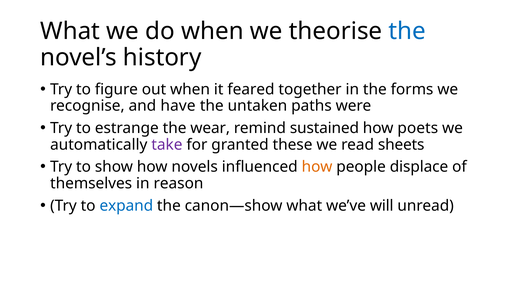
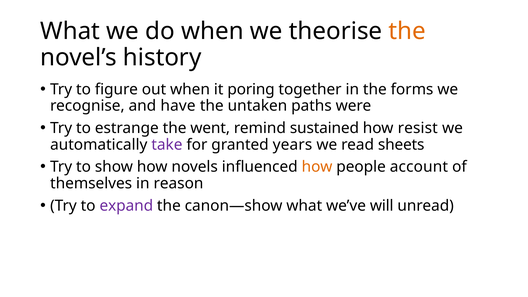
the colour: blue -> orange (407, 31)
feared: feared -> poring (251, 89)
wear: wear -> went (210, 128)
poets: poets -> resist (418, 128)
these: these -> years (292, 145)
displace: displace -> account (419, 167)
expand colour: blue -> purple (126, 206)
